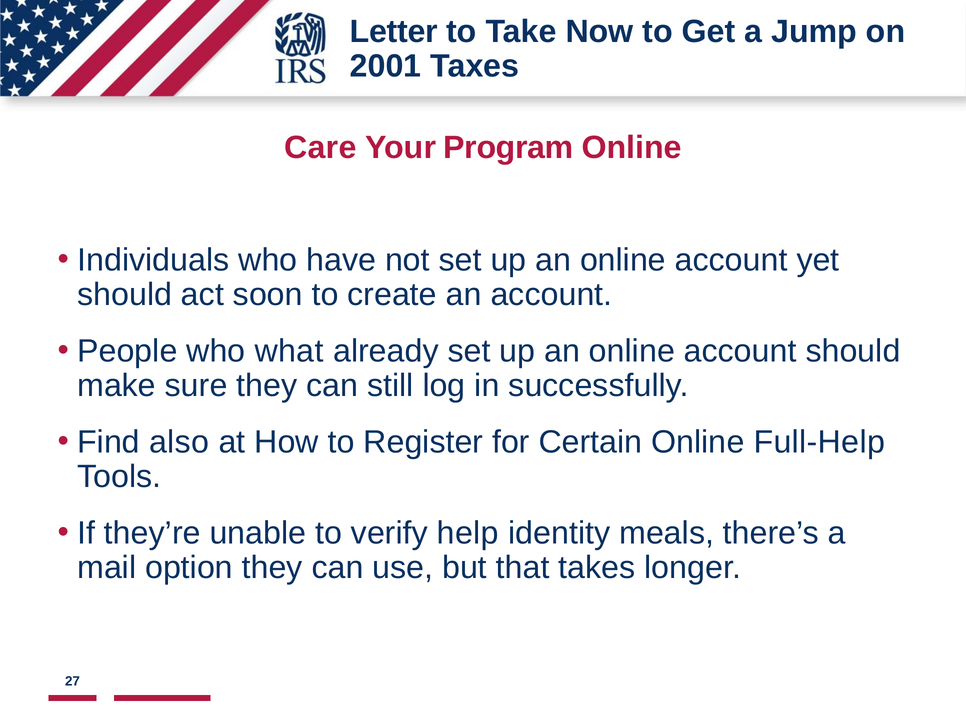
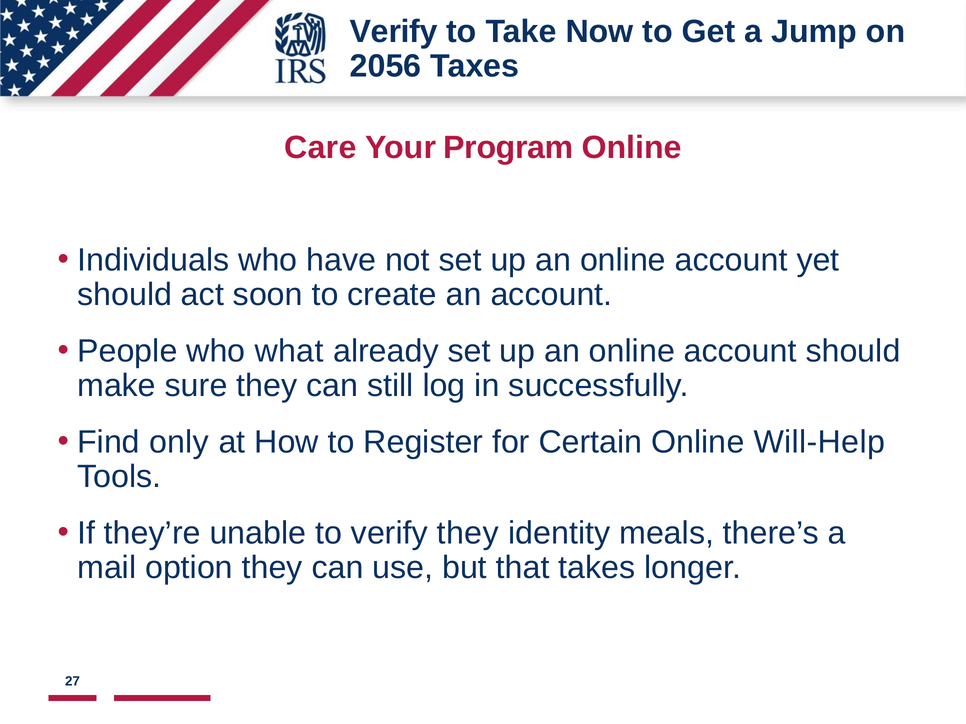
Letter: Letter -> Verify (394, 32)
2001: 2001 -> 2056 (386, 66)
also: also -> only (179, 442)
Full-Help: Full-Help -> Will-Help (819, 442)
verify help: help -> they (468, 533)
